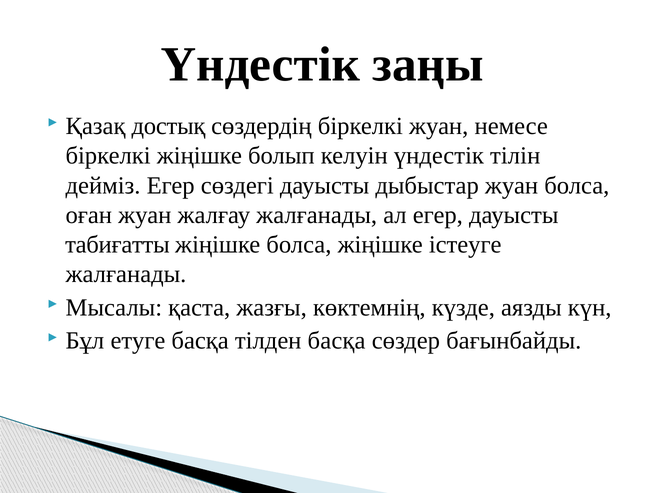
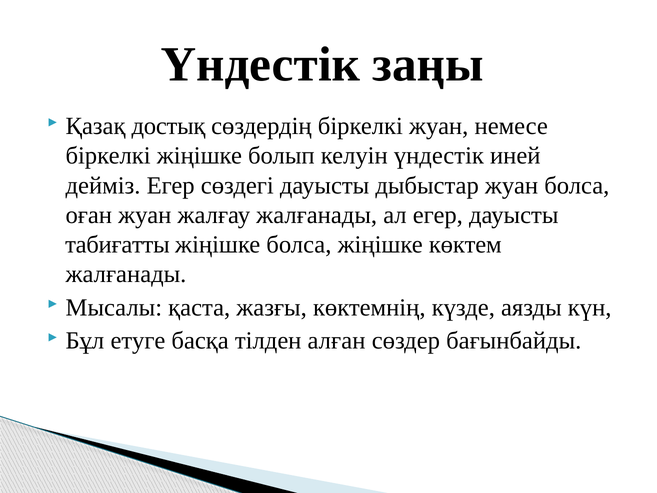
тілін: тілін -> иней (515, 156)
істеуге: істеуге -> көктем (465, 245)
тілден басқа: басқа -> алған (337, 341)
